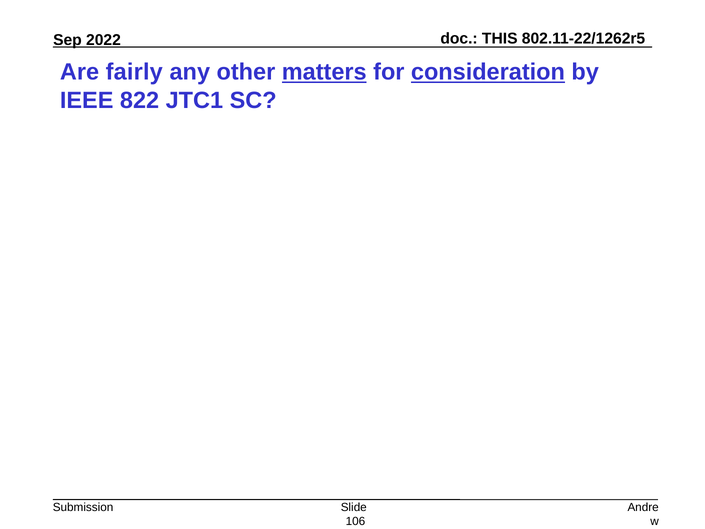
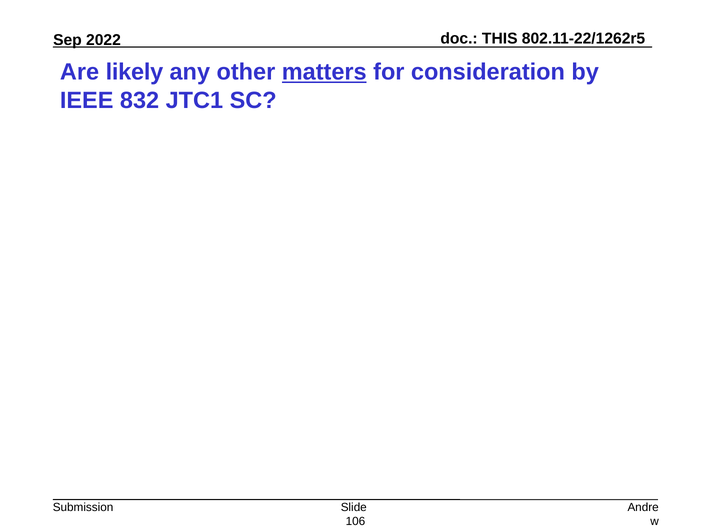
fairly: fairly -> likely (134, 72)
consideration underline: present -> none (488, 72)
822: 822 -> 832 (140, 100)
